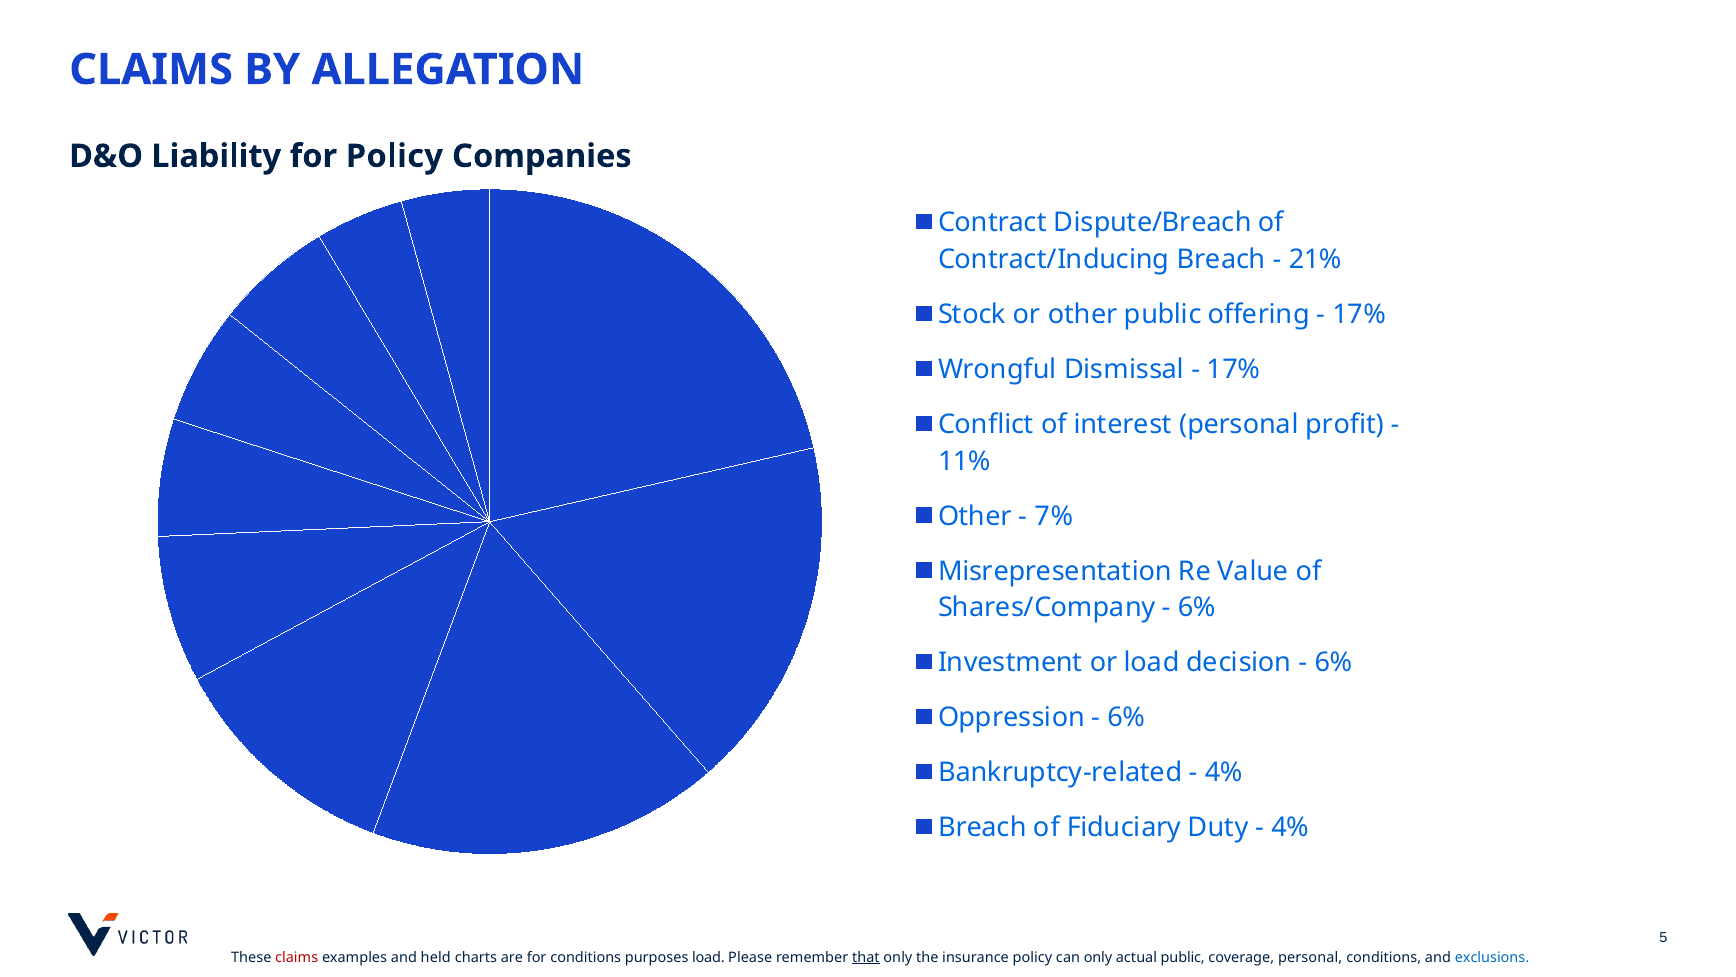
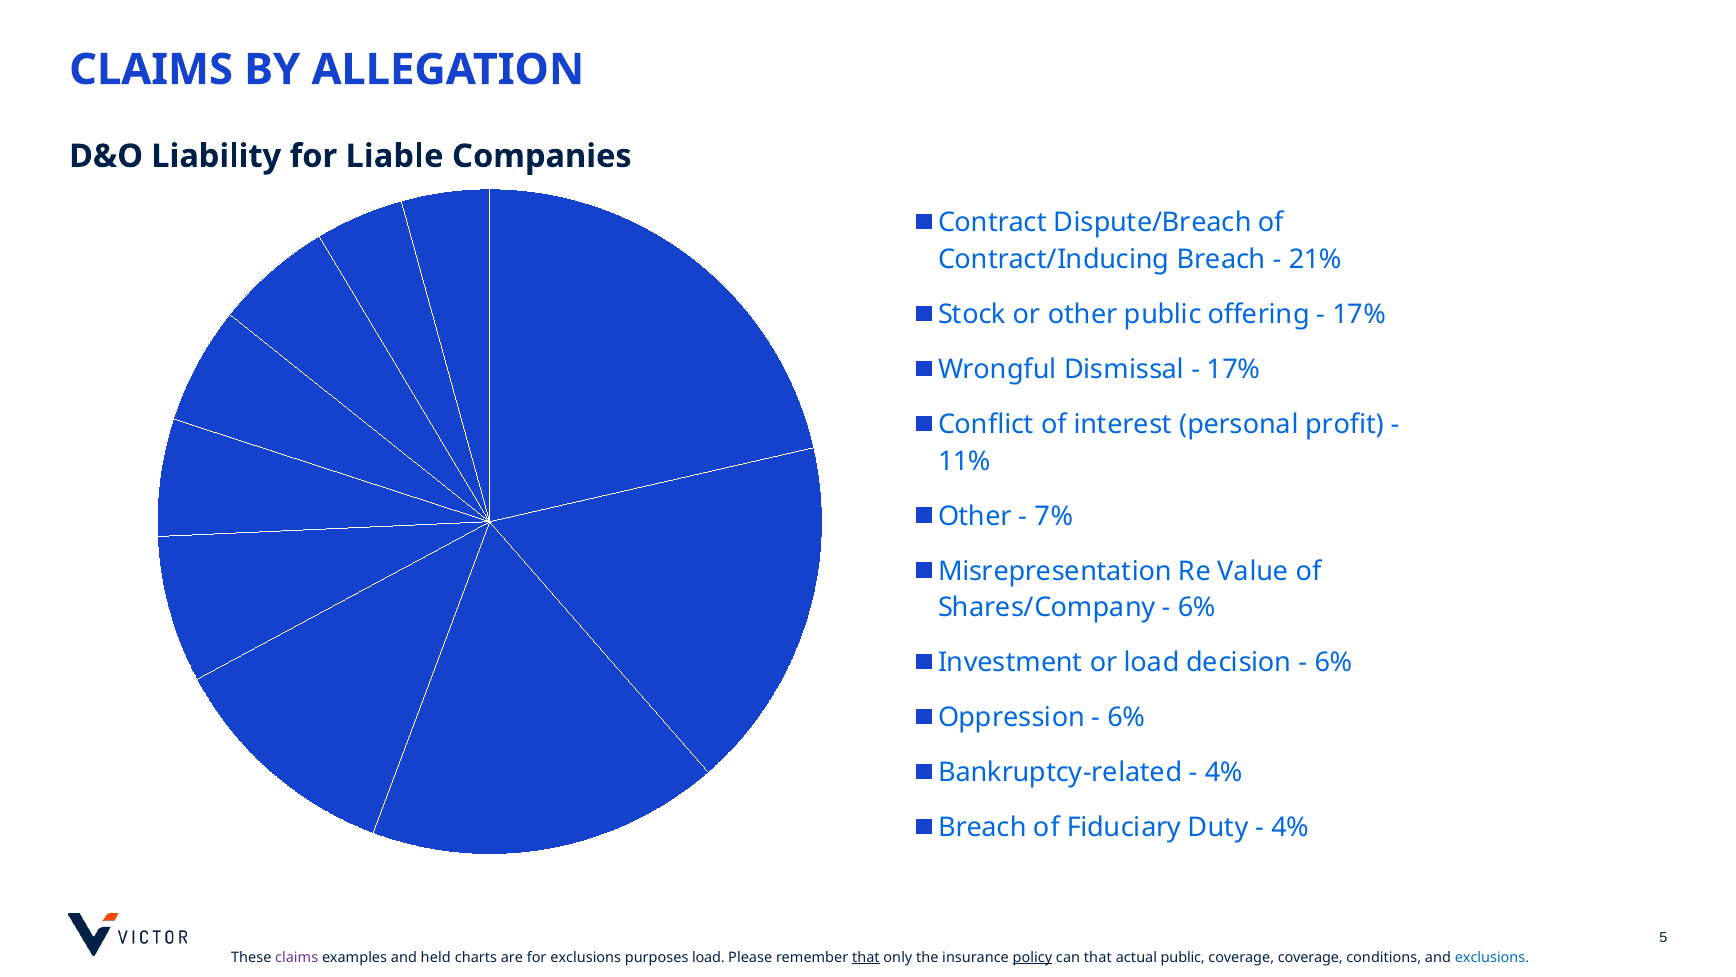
for Policy: Policy -> Liable (395, 156)
claims colour: red -> purple (297, 957)
for conditions: conditions -> exclusions (586, 957)
policy underline: none -> present (1032, 957)
can only: only -> that (1098, 957)
coverage personal: personal -> coverage (1310, 957)
